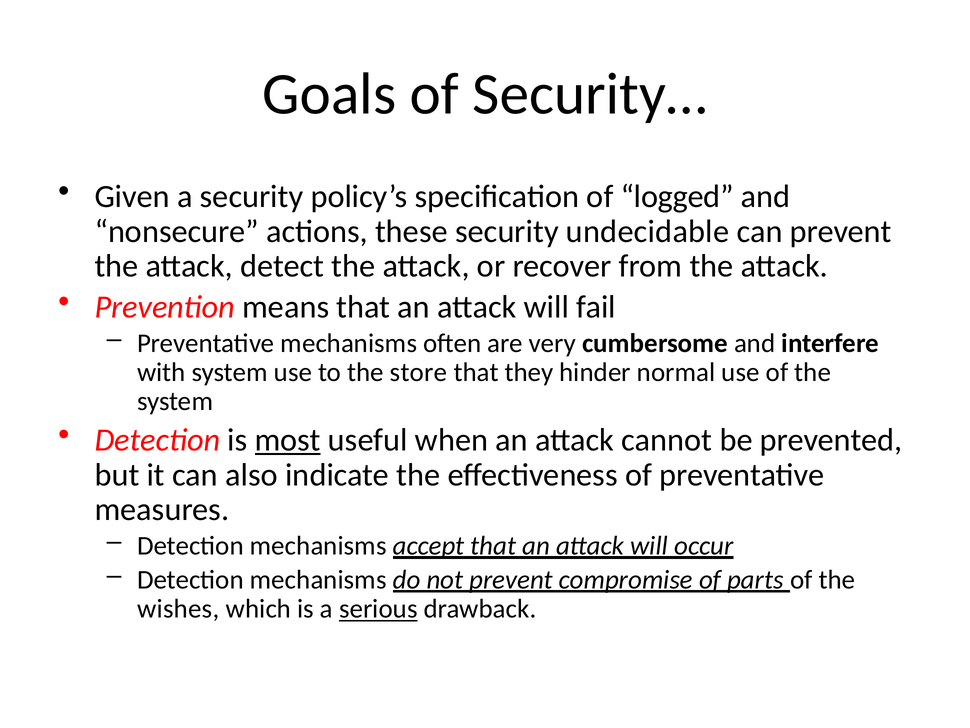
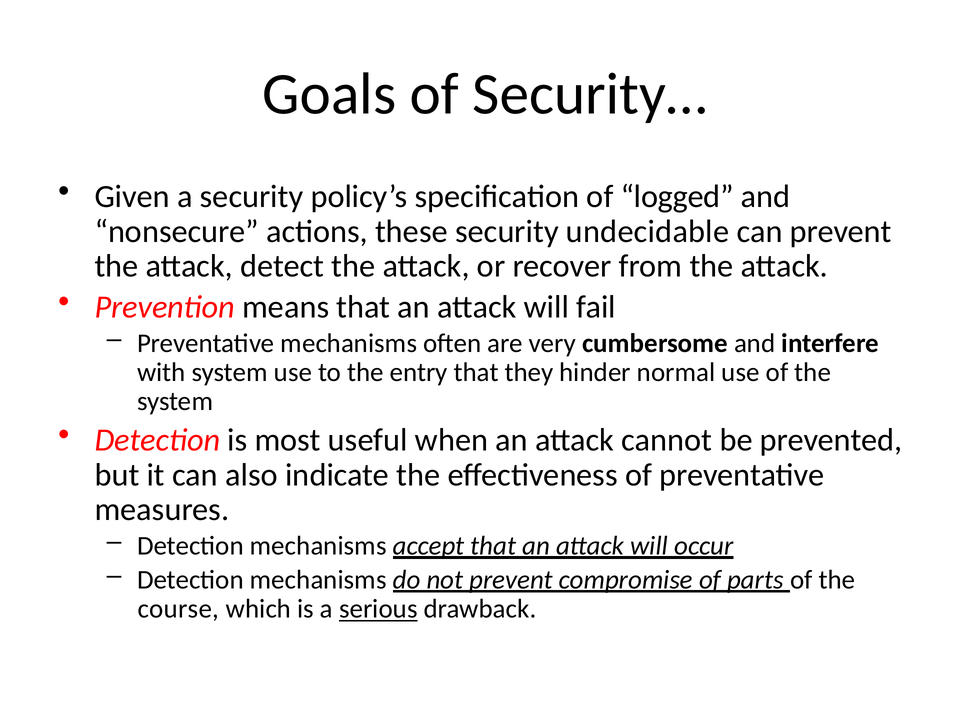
store: store -> entry (419, 372)
most underline: present -> none (288, 440)
wishes: wishes -> course (178, 609)
